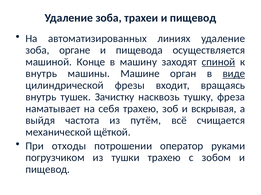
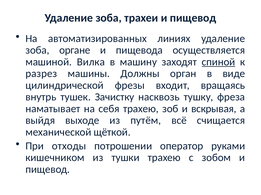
Конце: Конце -> Вилка (91, 62)
внутрь: внутрь -> разрез (41, 74)
Машине: Машине -> Должны (140, 74)
виде underline: present -> none (234, 74)
частота: частота -> выходе (82, 121)
погрузчиком: погрузчиком -> кишечником (55, 158)
